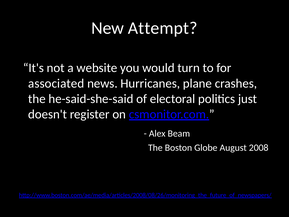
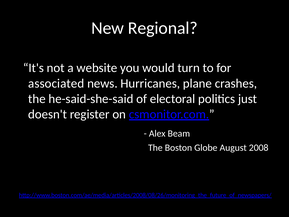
Attempt: Attempt -> Regional (163, 28)
